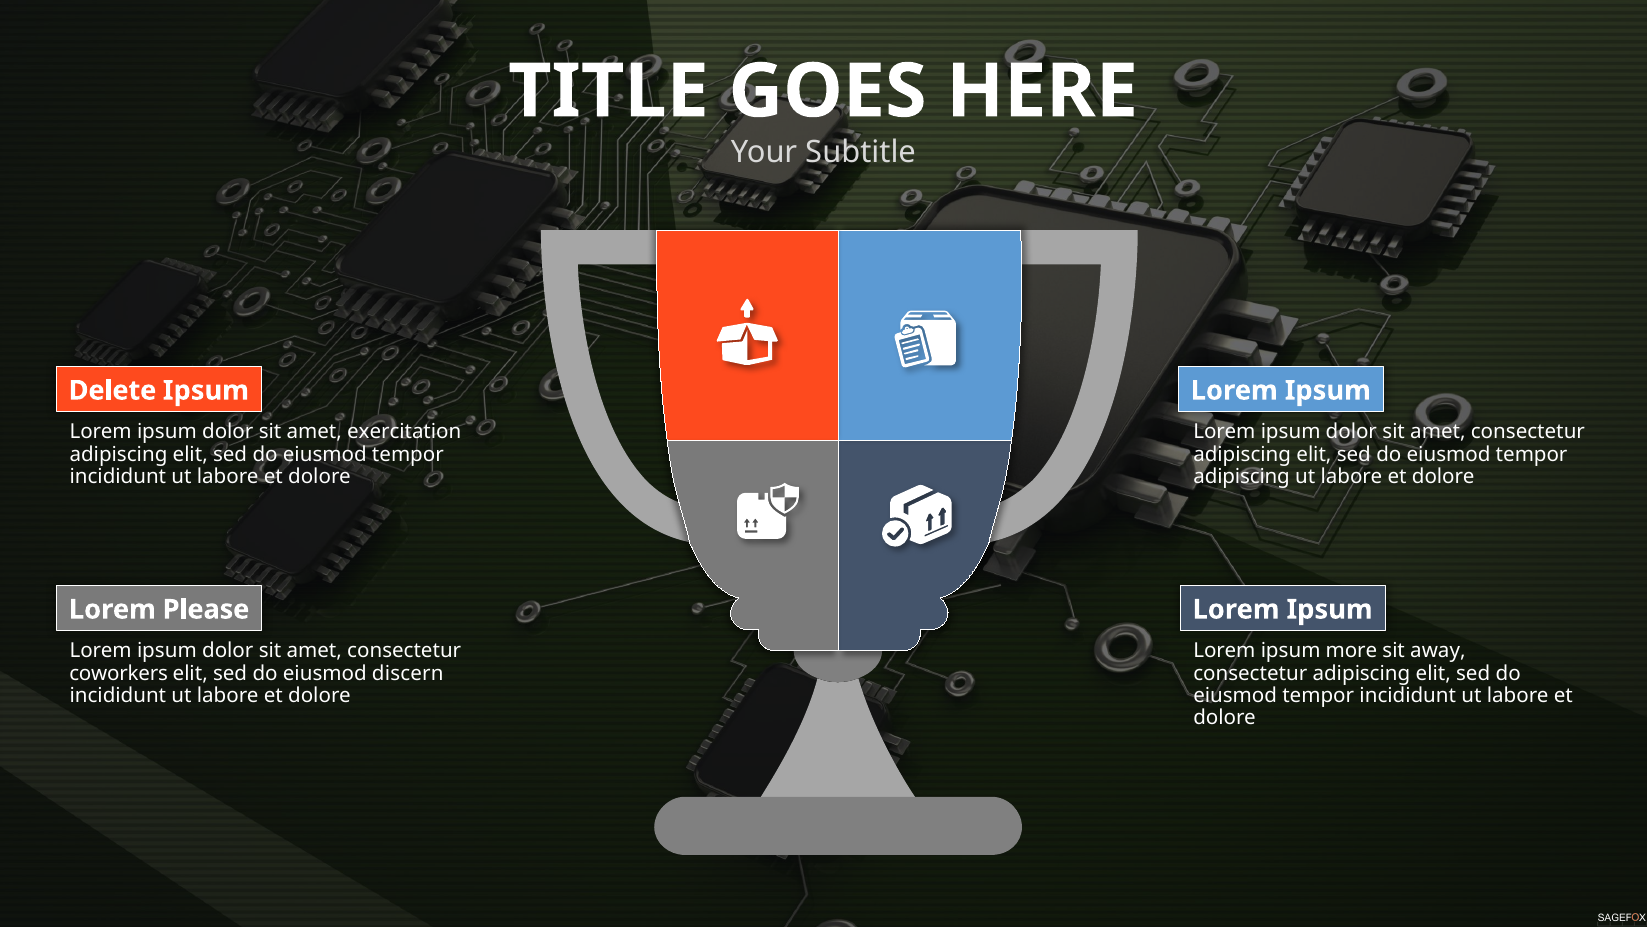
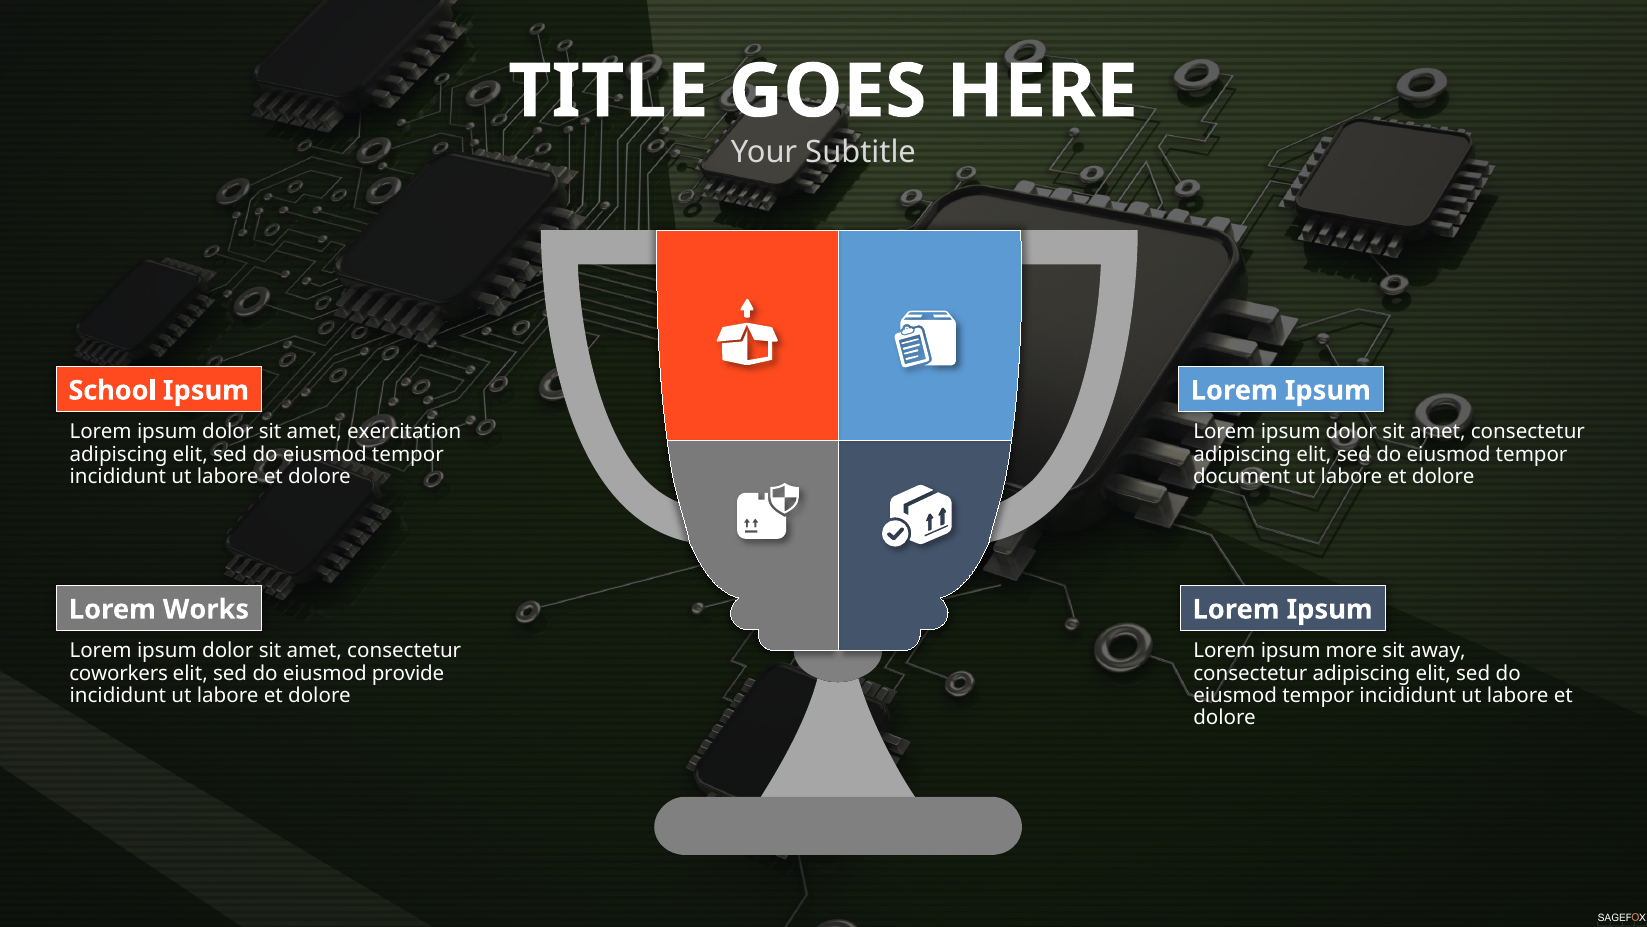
Delete: Delete -> School (112, 390)
adipiscing: adipiscing -> document (1242, 476)
Please: Please -> Works (206, 609)
discern: discern -> provide (408, 673)
